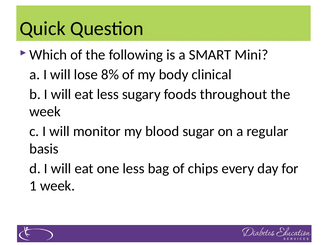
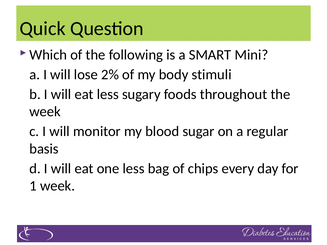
8%: 8% -> 2% (110, 75)
clinical: clinical -> stimuli (212, 75)
